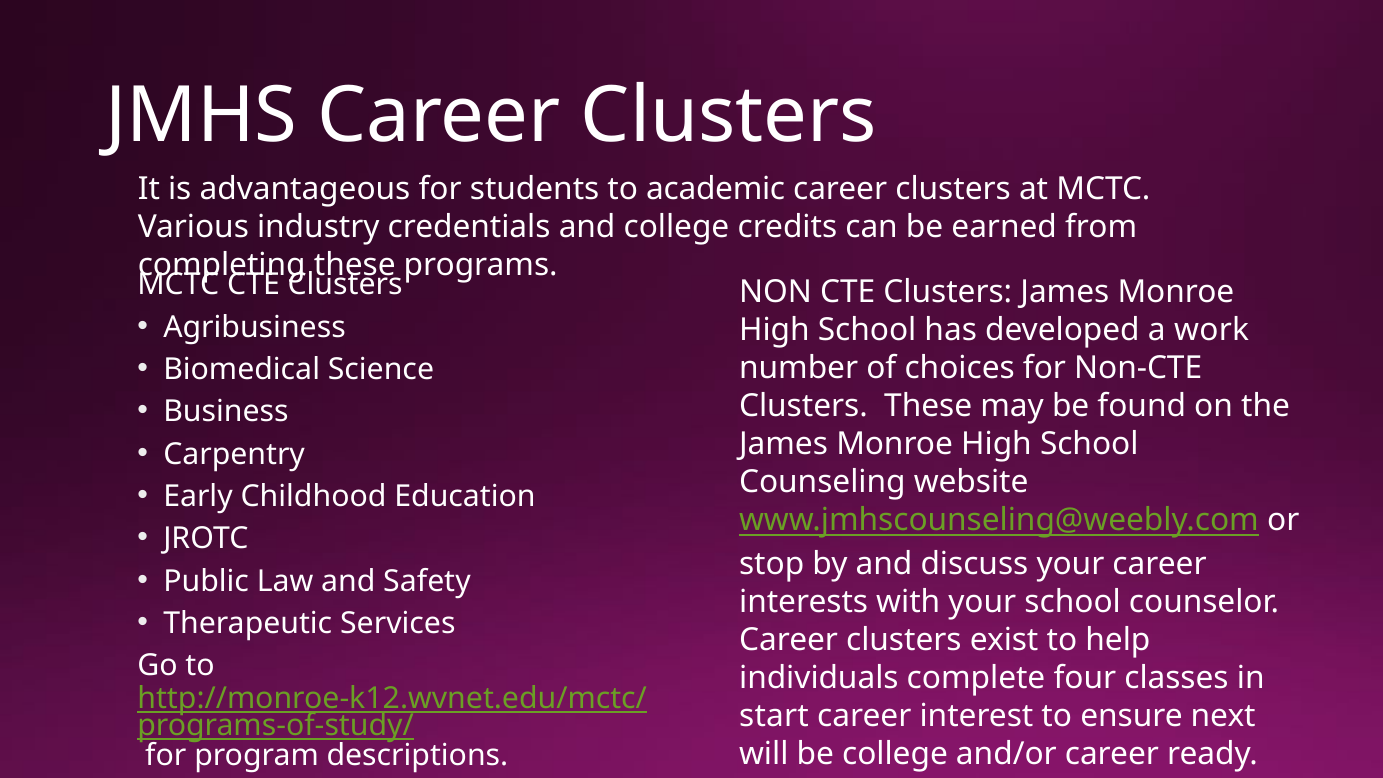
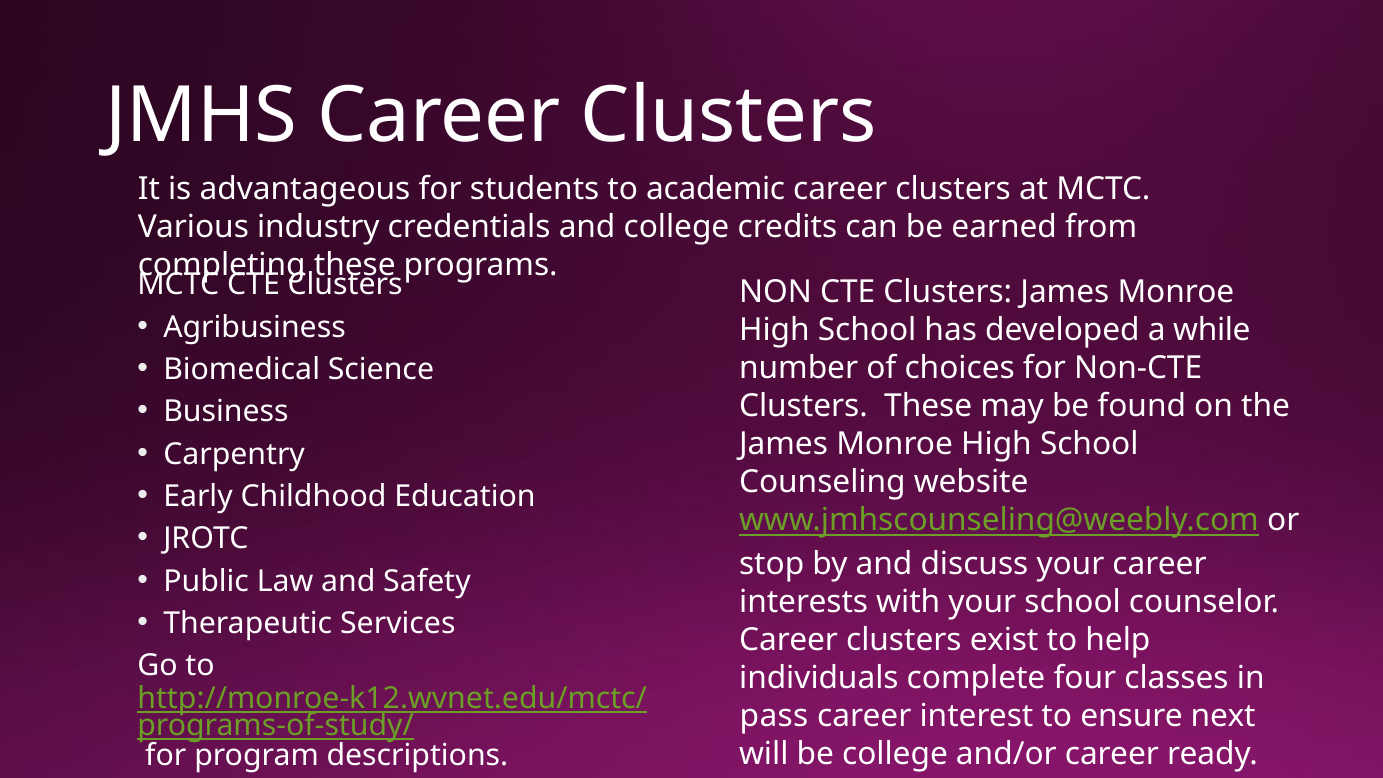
work: work -> while (1212, 330)
start: start -> pass (774, 716)
